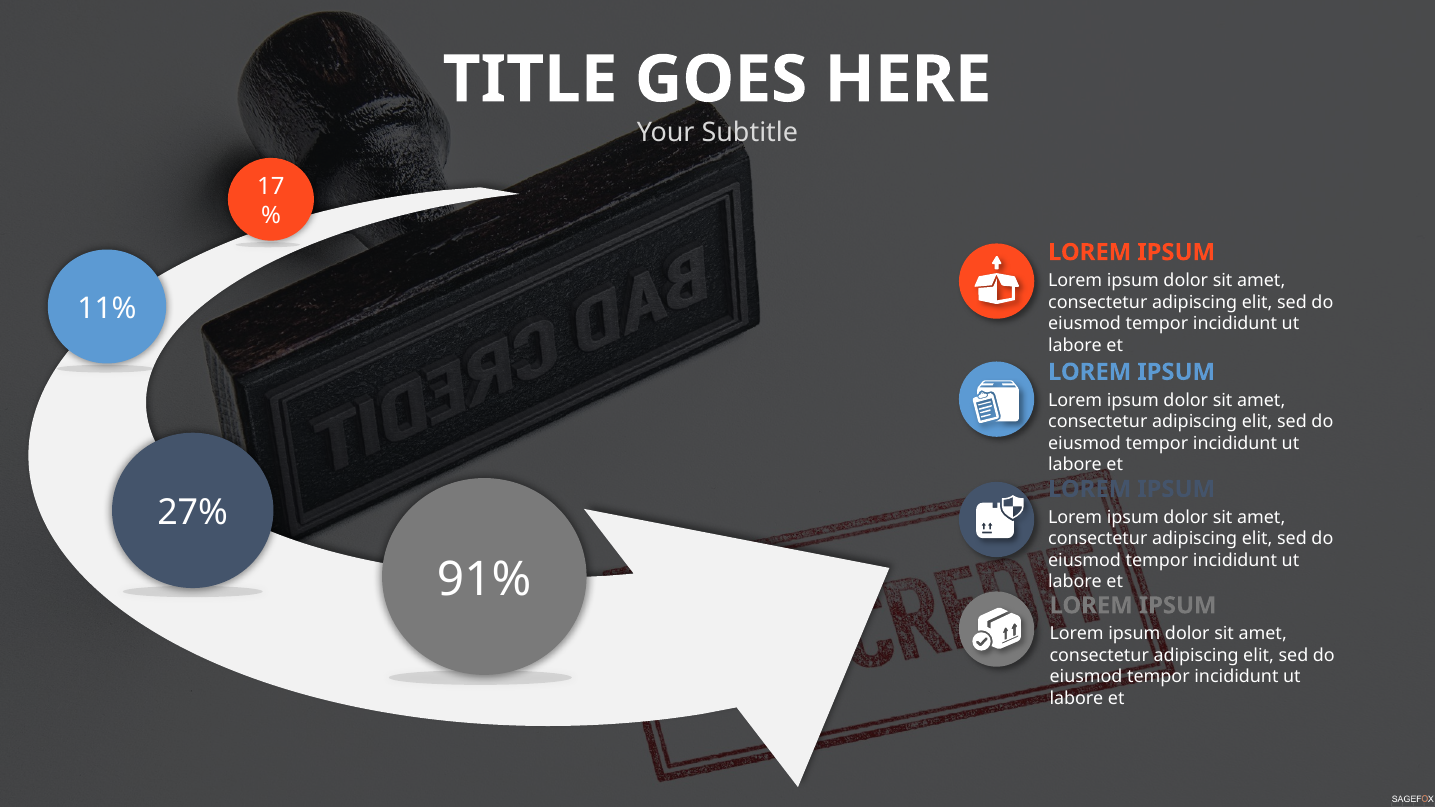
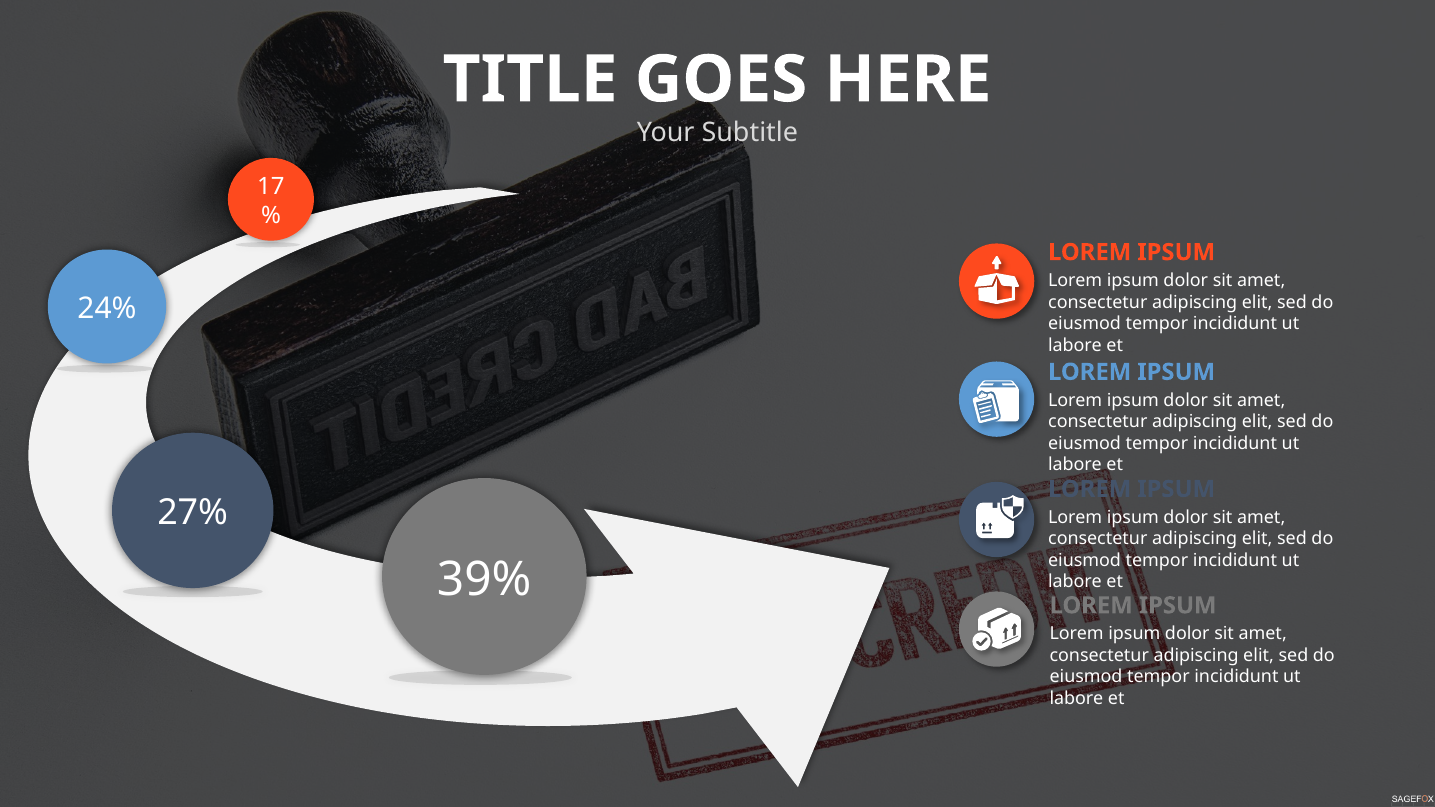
11%: 11% -> 24% (107, 309)
91%: 91% -> 39% (484, 580)
